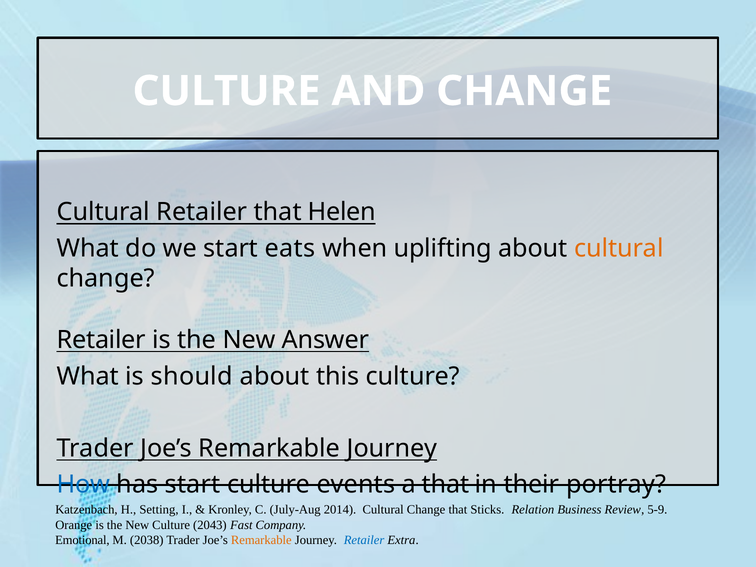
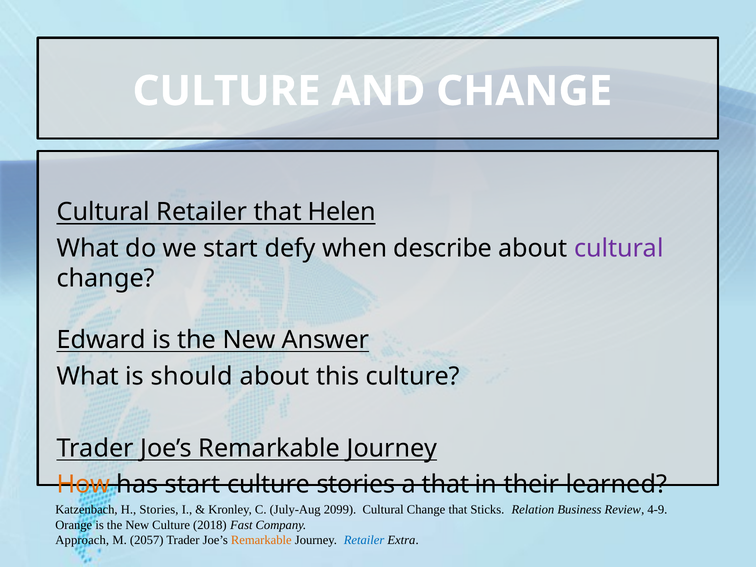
eats: eats -> defy (290, 248)
uplifting: uplifting -> describe (443, 248)
cultural colour: orange -> purple (619, 248)
Retailer: Retailer -> Edward (101, 340)
How colour: blue -> orange (83, 485)
culture events: events -> stories (356, 485)
portray: portray -> learned (616, 485)
H Setting: Setting -> Stories (159, 510)
2014: 2014 -> 2099 (340, 510)
5-9: 5-9 -> 4-9 (657, 510)
2043: 2043 -> 2018 (210, 525)
Emotional: Emotional -> Approach (82, 540)
2038: 2038 -> 2057 (147, 540)
